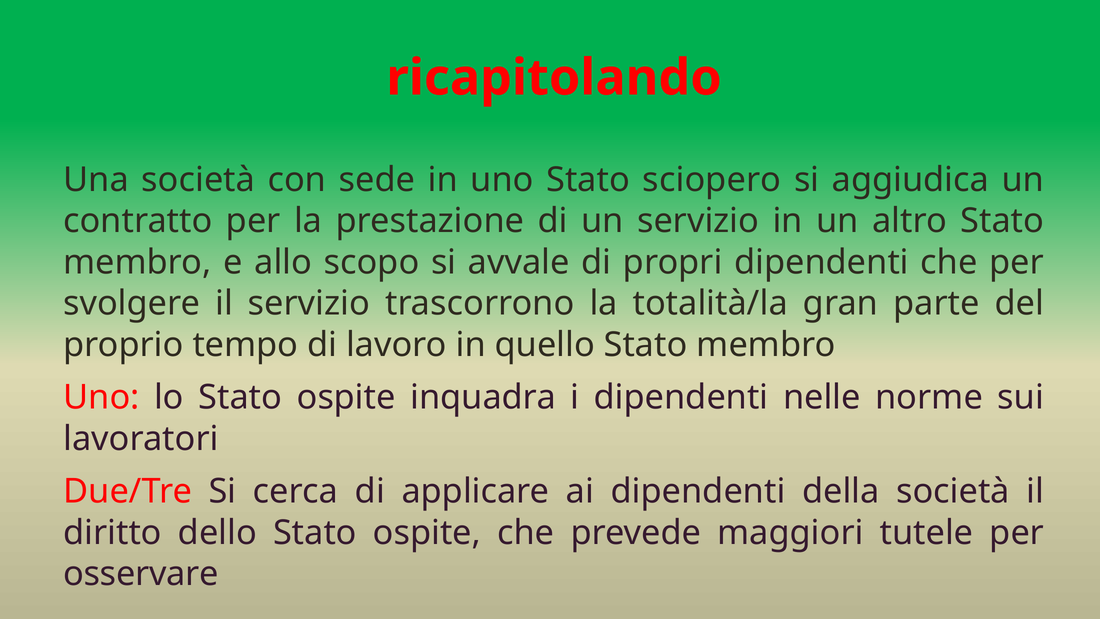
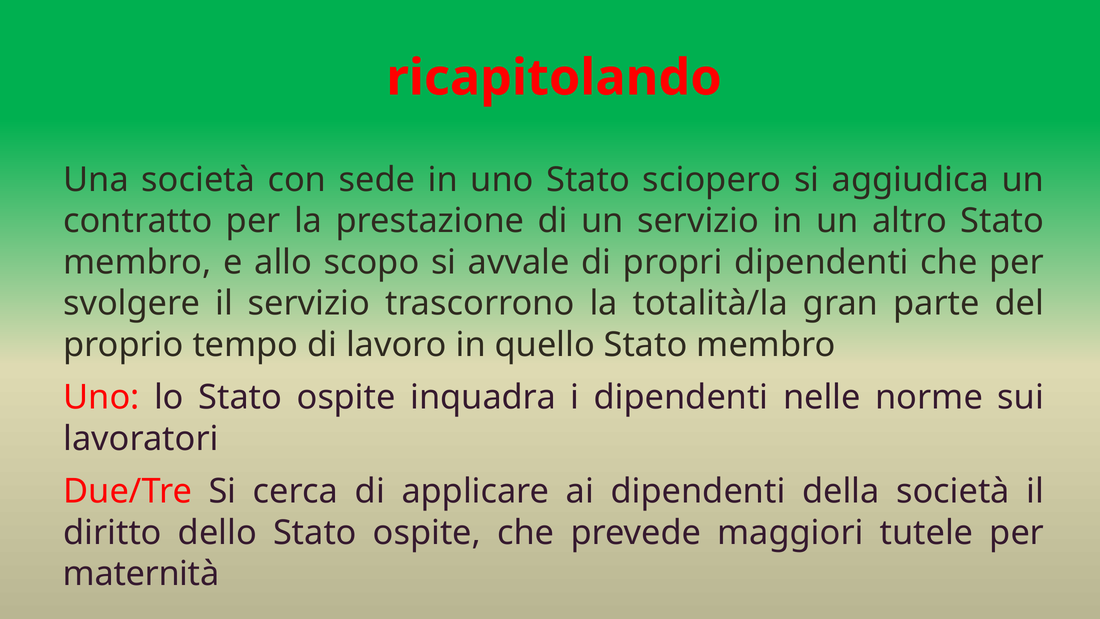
osservare: osservare -> maternità (141, 574)
